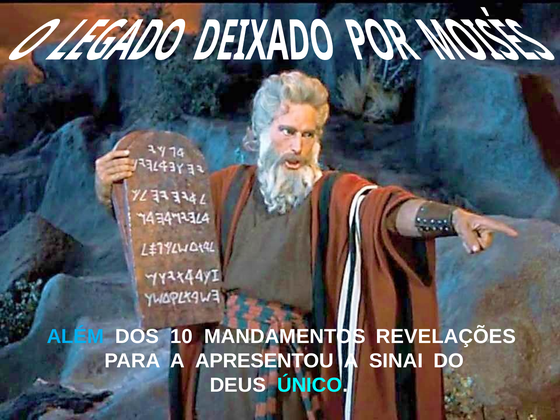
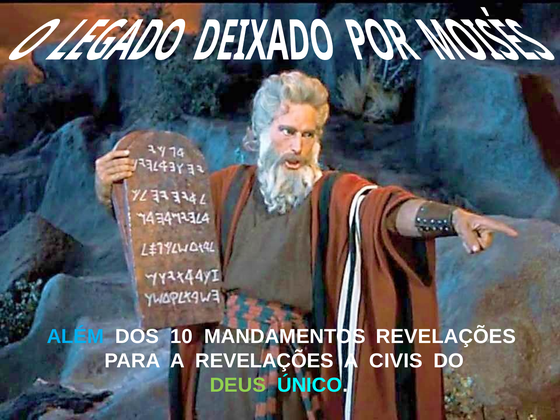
A APRESENTOU: APRESENTOU -> REVELAÇÕES (264, 361)
SINAI: SINAI -> CIVIS (396, 361)
DEUS colour: white -> light green (238, 385)
